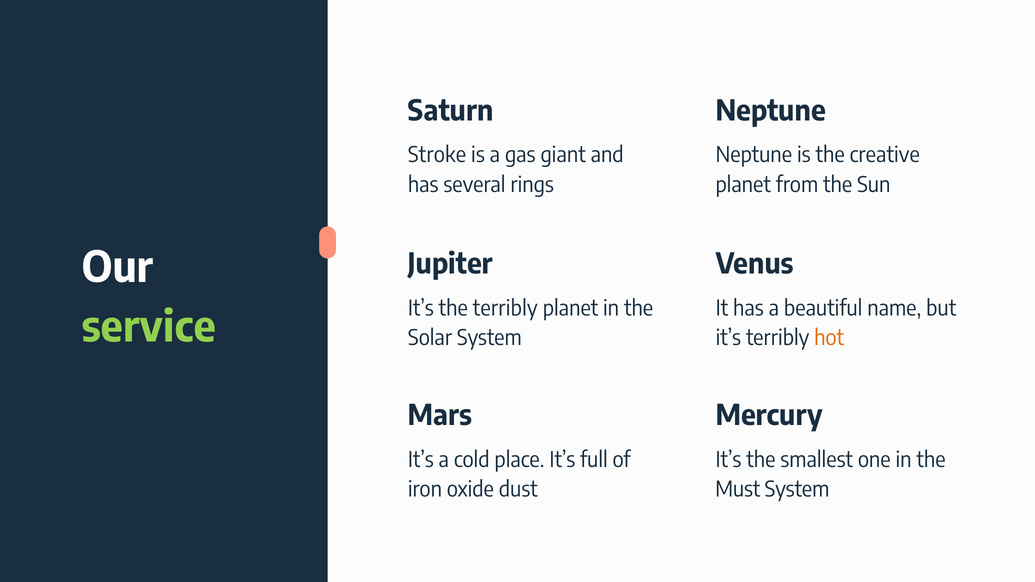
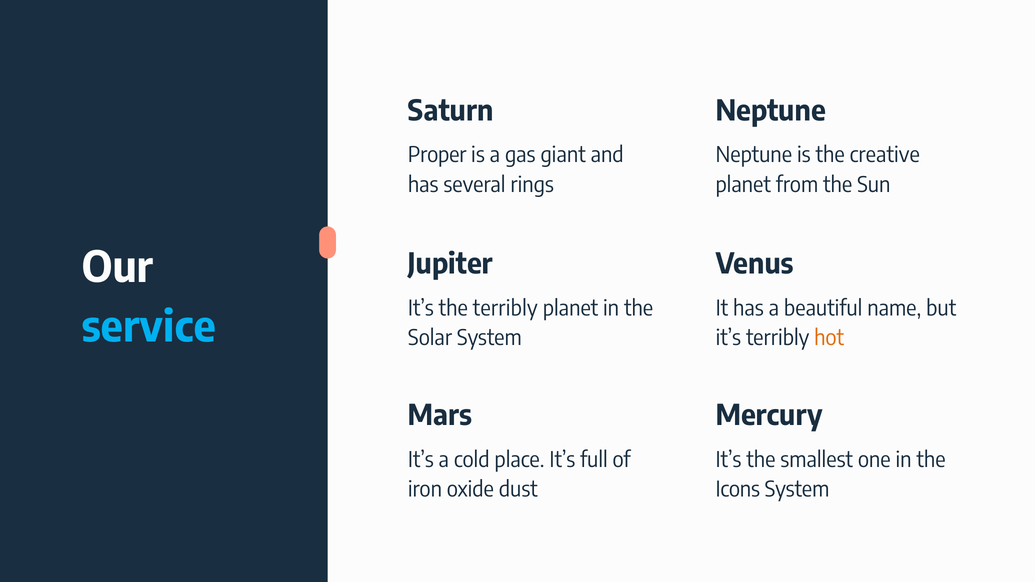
Stroke: Stroke -> Proper (437, 155)
service colour: light green -> light blue (149, 328)
Must: Must -> Icons (738, 490)
